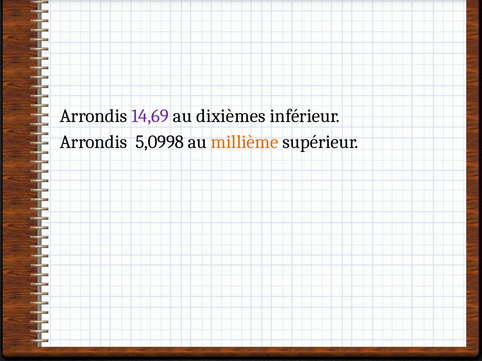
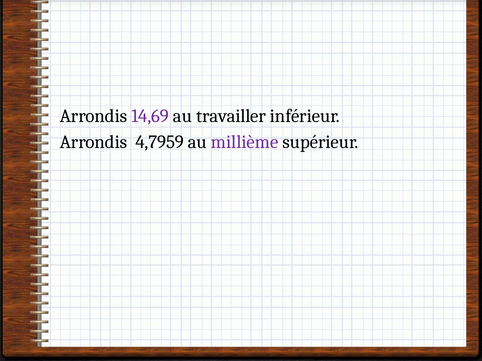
dixièmes: dixièmes -> travailler (231, 116)
5,0998: 5,0998 -> 4,7959 (160, 142)
millième colour: orange -> purple (245, 142)
